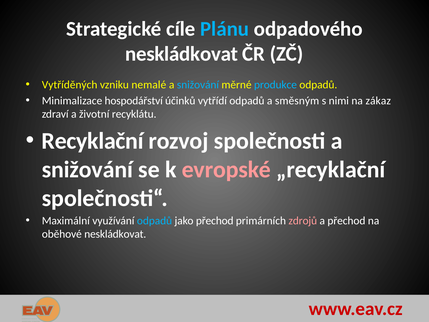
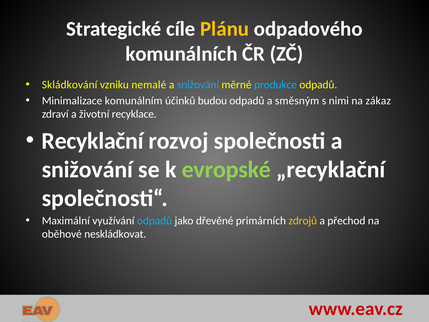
Plánu colour: light blue -> yellow (225, 29)
neskládkovat: neskládkovat -> komunálních (181, 54)
Vytříděných: Vytříděných -> Skládkování (70, 85)
hospodářství: hospodářství -> komunálním (134, 101)
vytřídí: vytřídí -> budou (212, 101)
recyklátu: recyklátu -> recyklace (134, 114)
evropské colour: pink -> light green (226, 169)
jako přechod: přechod -> dřevěné (215, 220)
zdrojů colour: pink -> yellow (303, 220)
